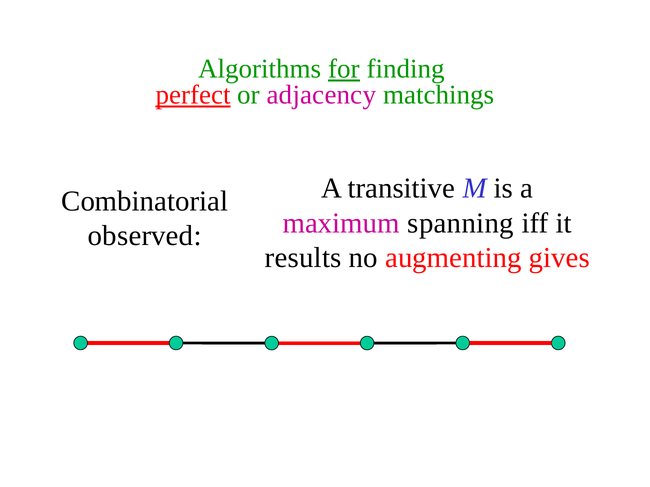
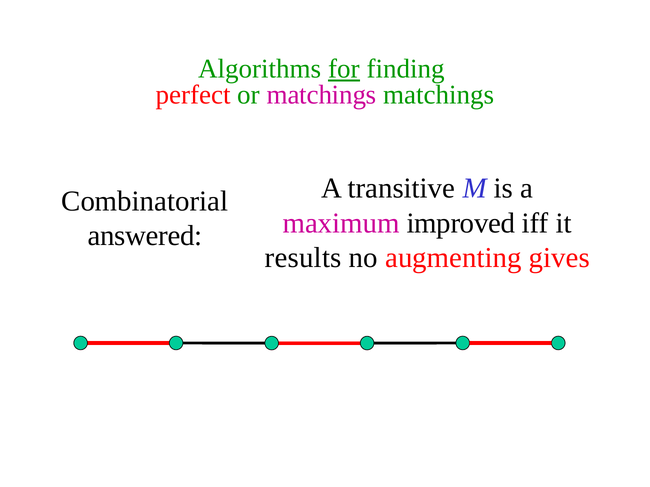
perfect underline: present -> none (193, 95)
or adjacency: adjacency -> matchings (322, 95)
spanning: spanning -> improved (461, 223)
observed: observed -> answered (145, 236)
